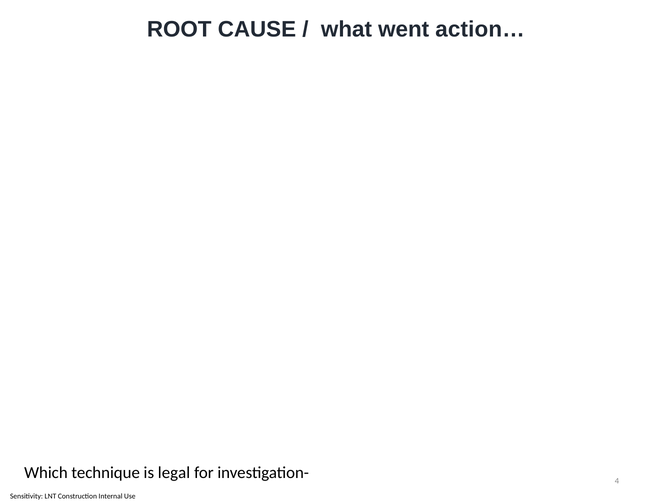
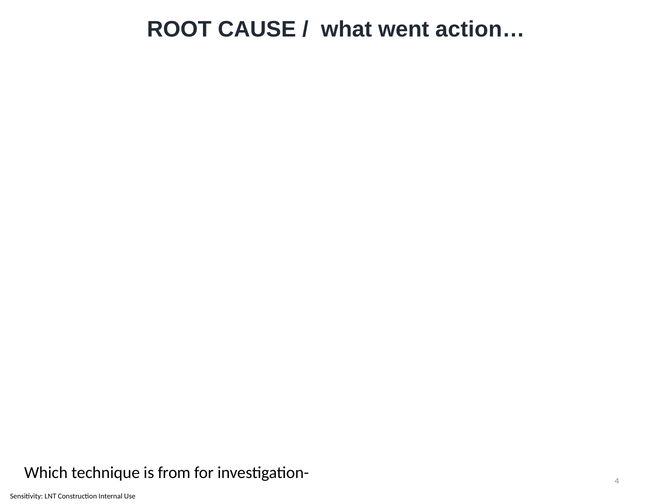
legal: legal -> from (174, 473)
